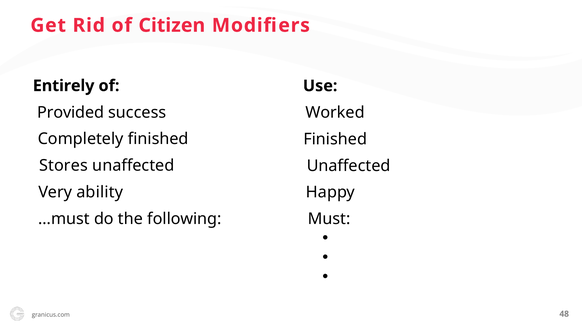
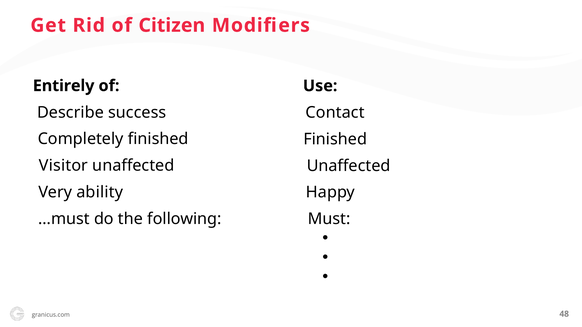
Provided: Provided -> Describe (71, 113)
Worked: Worked -> Contact (335, 113)
Stores: Stores -> Visitor (63, 166)
